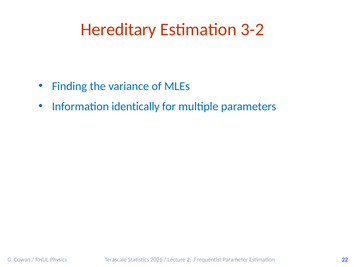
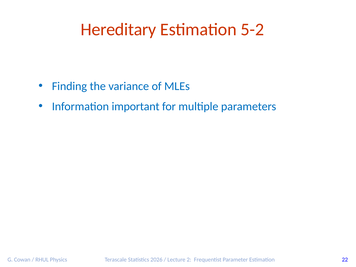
3-2: 3-2 -> 5-2 (252, 29)
identically: identically -> important (136, 106)
